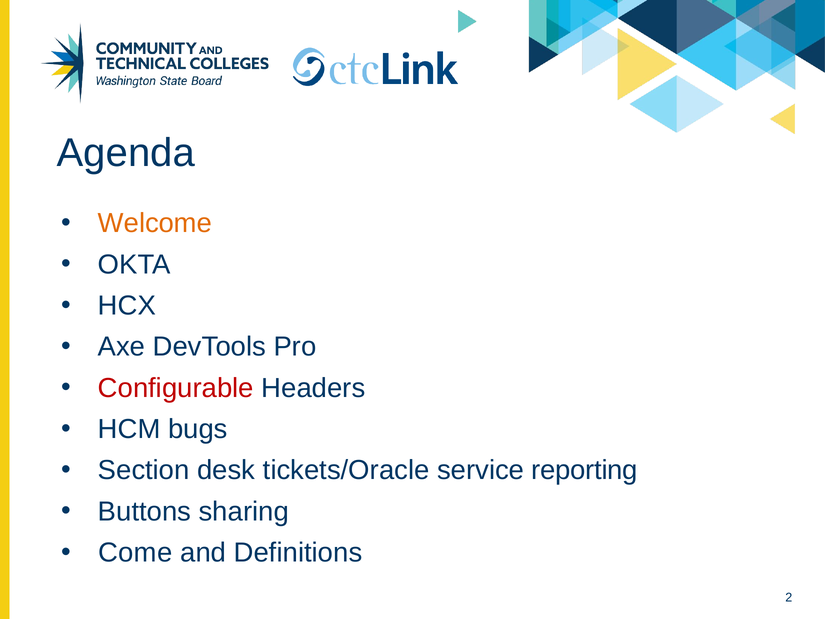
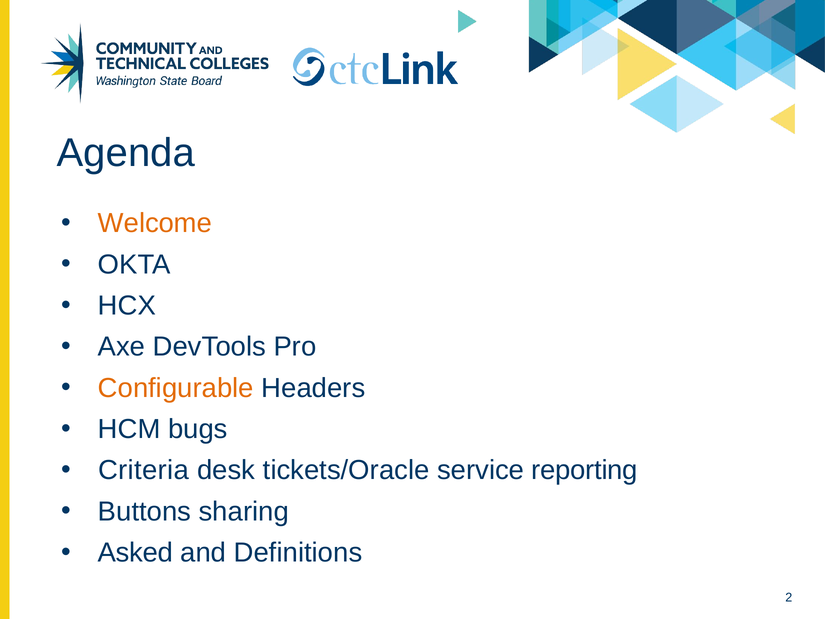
Configurable colour: red -> orange (176, 388)
Section: Section -> Criteria (144, 470)
Come: Come -> Asked (135, 552)
